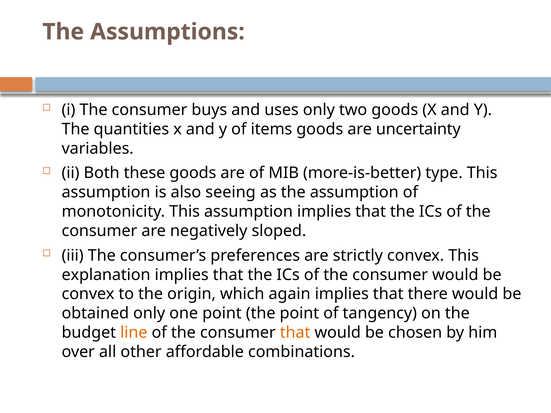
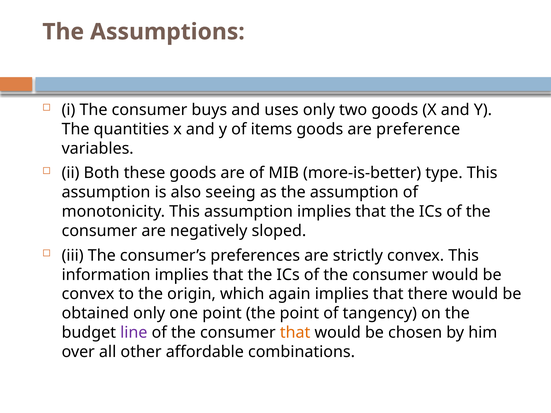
uncertainty: uncertainty -> preference (418, 129)
explanation: explanation -> information (106, 275)
line colour: orange -> purple (134, 333)
